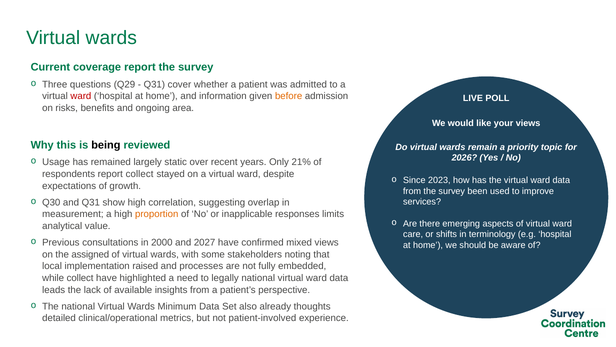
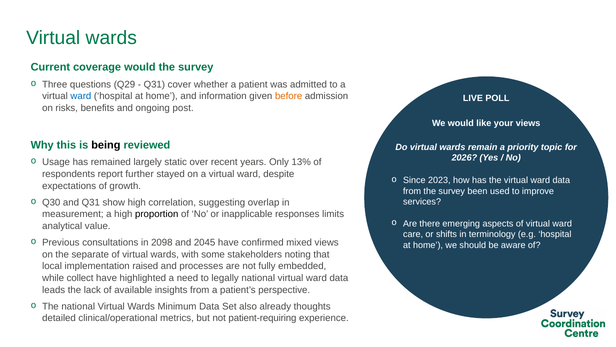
coverage report: report -> would (140, 67)
ward colour: red -> blue (81, 96)
area: area -> post (183, 108)
21%: 21% -> 13% (301, 162)
report collect: collect -> further (140, 174)
proportion colour: orange -> black (157, 214)
2000: 2000 -> 2098 (162, 242)
2027: 2027 -> 2045 (205, 242)
assigned: assigned -> separate (90, 254)
patient-involved: patient-involved -> patient-requiring (262, 318)
